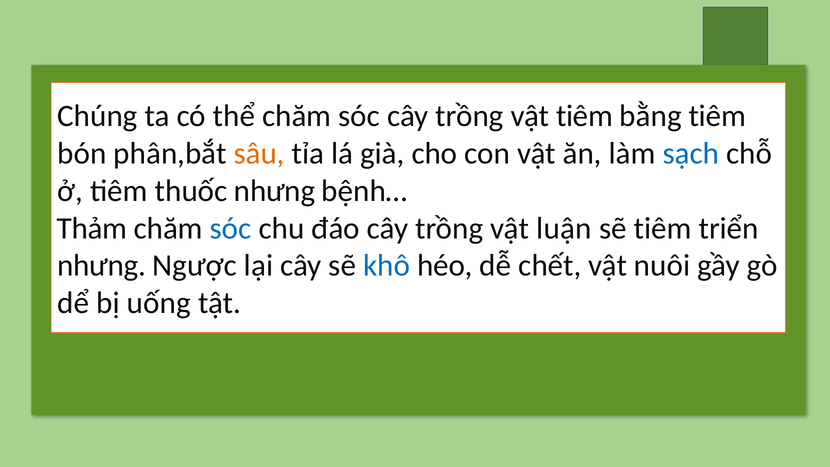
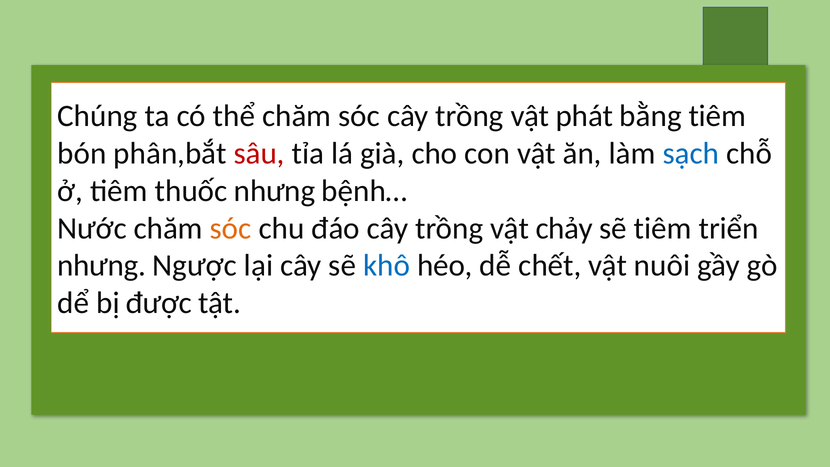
vật tiêm: tiêm -> phát (584, 116)
sâu colour: orange -> red (259, 154)
Thảm: Thảm -> Nước (92, 228)
sóc colour: blue -> orange (231, 228)
luận: luận -> chảy (564, 228)
uống: uống -> được (159, 303)
